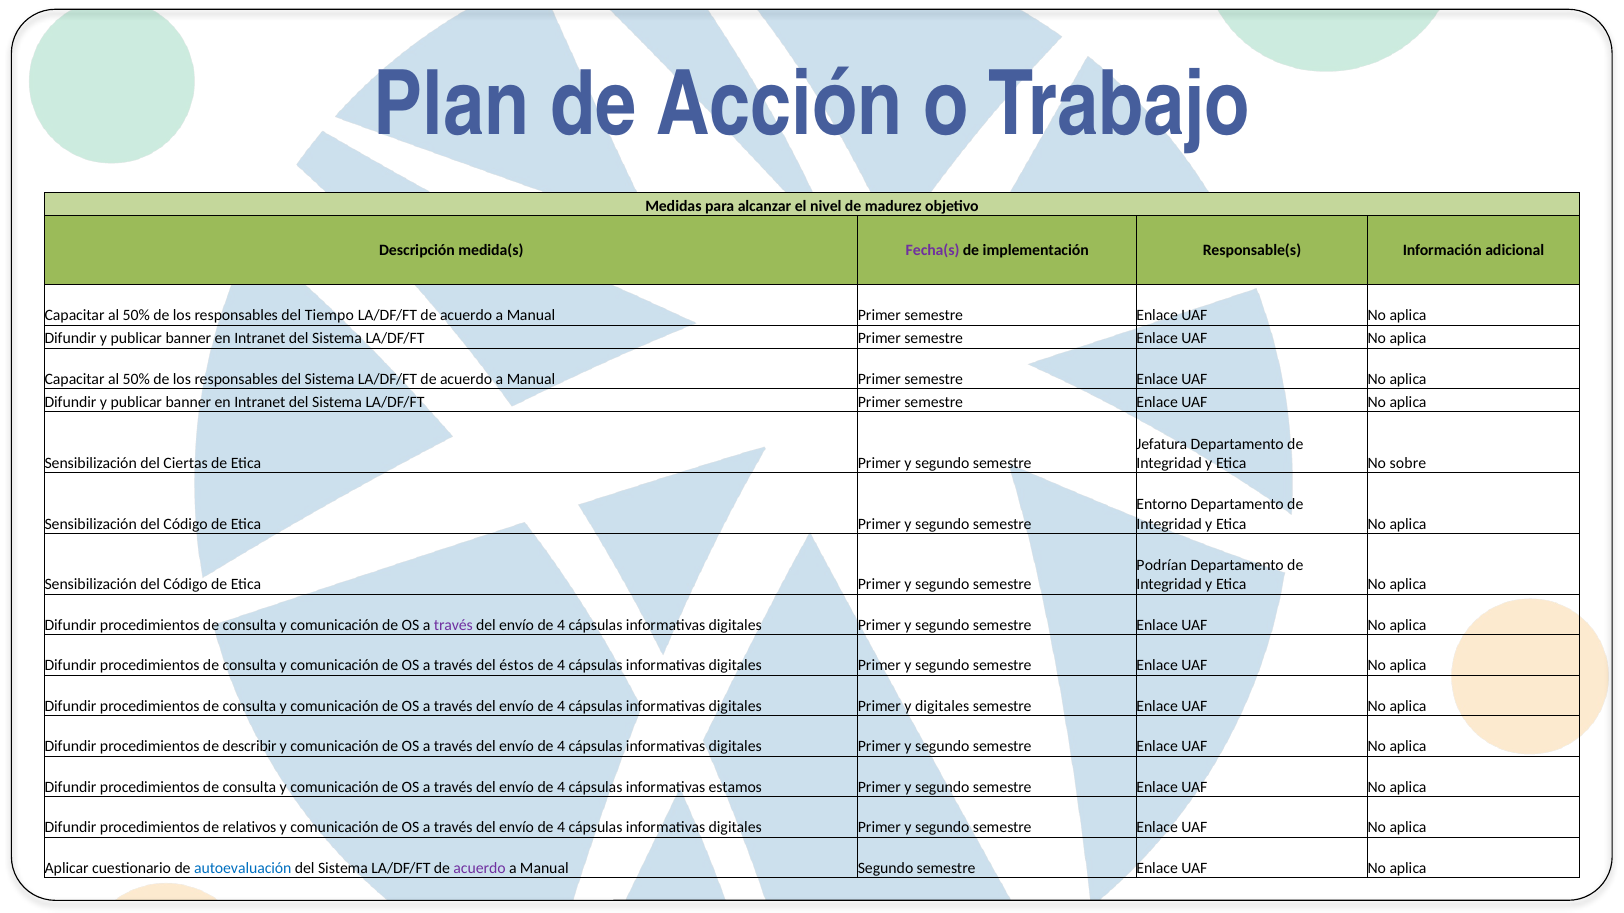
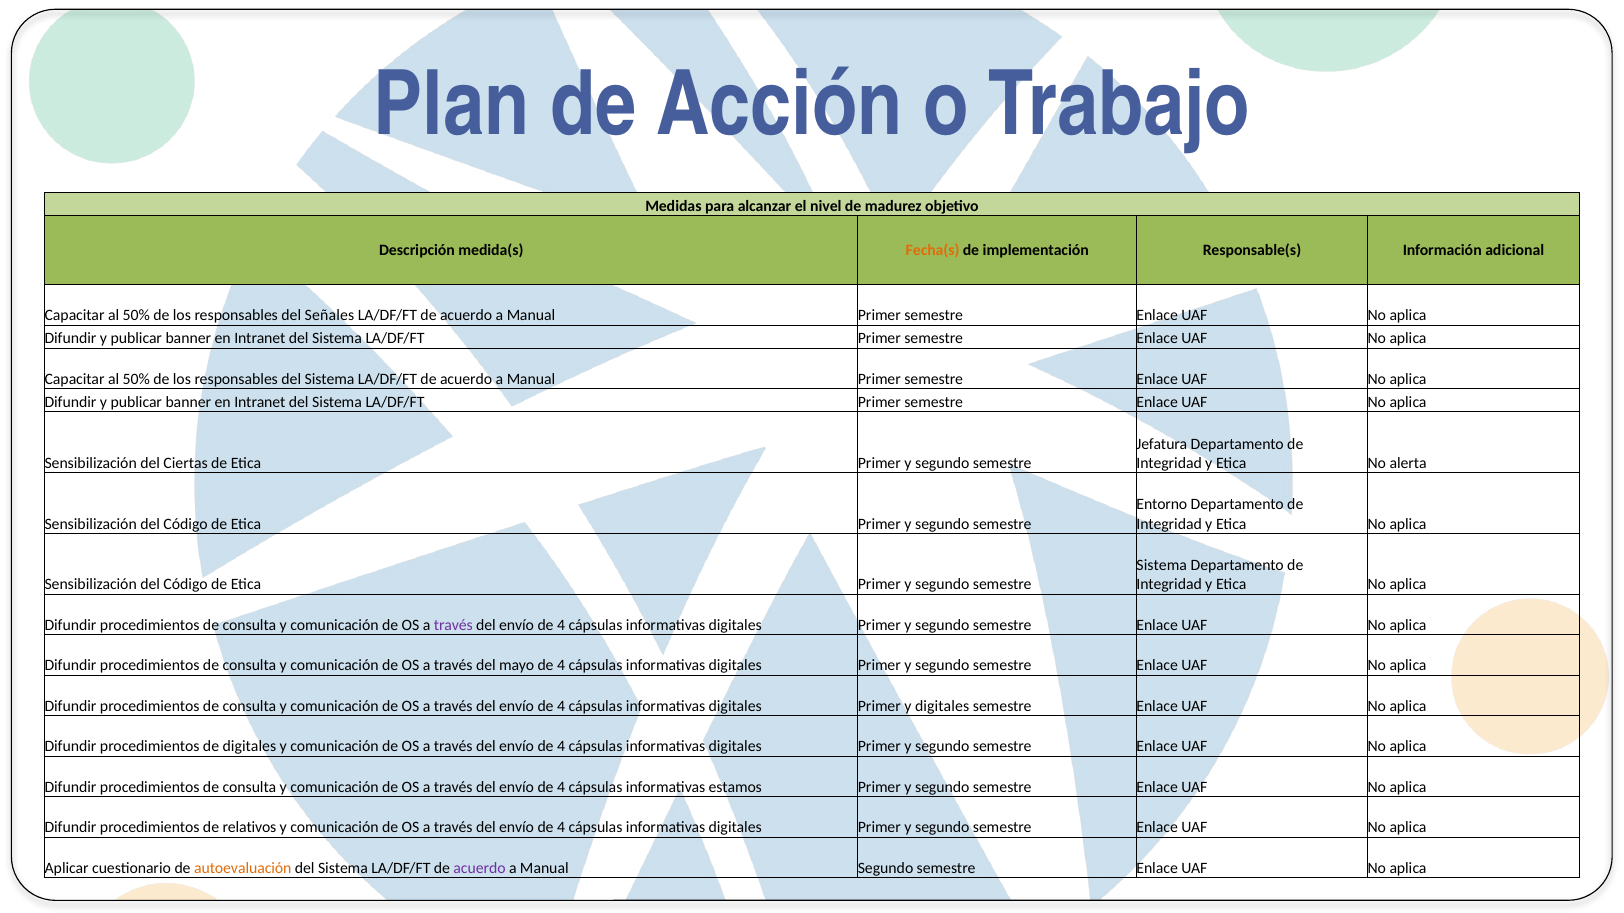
Fecha(s colour: purple -> orange (933, 250)
Tiempo: Tiempo -> Señales (329, 316)
sobre: sobre -> alerta (1408, 463)
Podrían: Podrían -> Sistema (1162, 566)
éstos: éstos -> mayo (517, 666)
de describir: describir -> digitales (249, 747)
autoevaluación colour: blue -> orange (243, 869)
